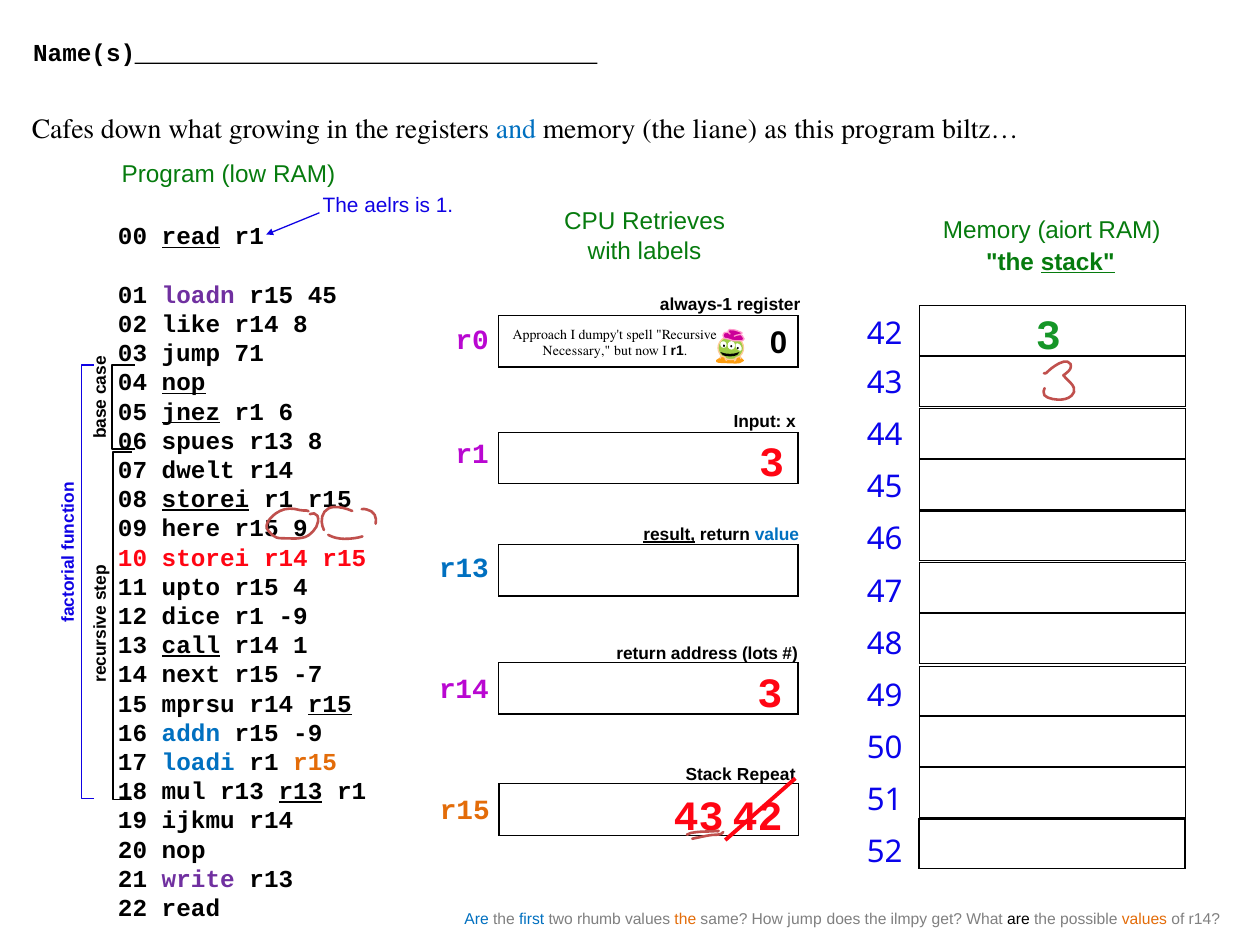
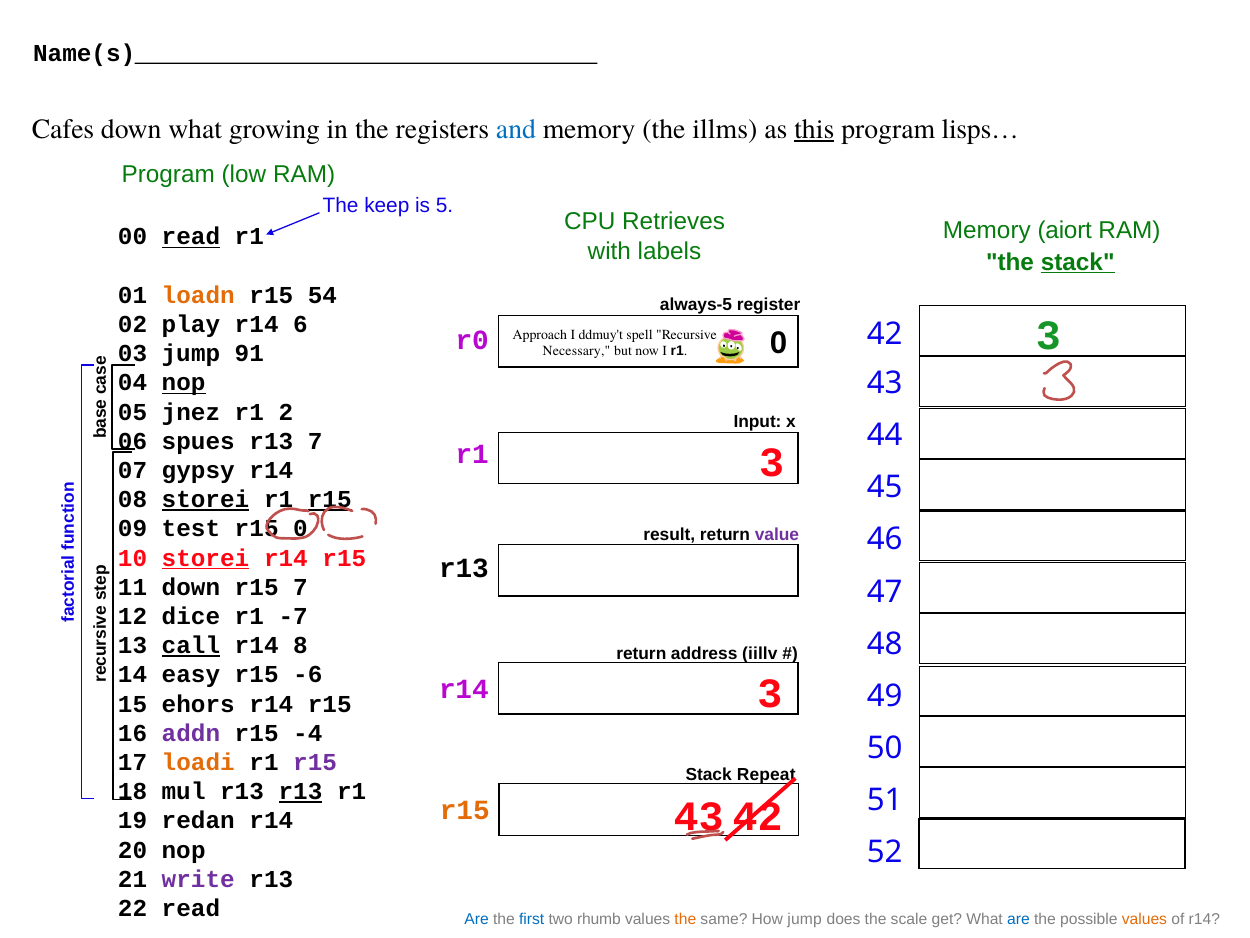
liane: liane -> illms (725, 129)
this underline: none -> present (814, 129)
biltz…: biltz… -> lisps… (980, 129)
aelrs: aelrs -> keep (387, 206)
is 1: 1 -> 5 (444, 206)
loadn colour: purple -> orange (198, 295)
r15 45: 45 -> 54 (322, 295)
always-1: always-1 -> always-5 (696, 305)
like: like -> play (191, 324)
r14 8: 8 -> 6 (300, 324)
dumpy't: dumpy't -> ddmuy't (601, 334)
71: 71 -> 91 (249, 354)
jnez underline: present -> none (191, 412)
6: 6 -> 2 (286, 412)
r13 8: 8 -> 7 (315, 441)
dwelt: dwelt -> gypsy (198, 470)
r15 underline: none -> present (330, 499)
here: here -> test (191, 529)
r15 9: 9 -> 0 (300, 529)
result underline: present -> none (669, 534)
value colour: blue -> purple (777, 534)
storei underline: none -> present (205, 558)
r13 colour: blue -> black (464, 568)
11 upto: upto -> down (191, 587)
r15 4: 4 -> 7 (300, 587)
r1 -9: -9 -> -7 (293, 616)
r14 1: 1 -> 8 (300, 645)
lots: lots -> iillv (760, 653)
next: next -> easy (191, 675)
-7: -7 -> -6 (308, 675)
mprsu: mprsu -> ehors (198, 704)
r15 underline: present -> none (330, 704)
addn colour: blue -> purple (191, 733)
r15 -9: -9 -> -4 (308, 733)
loadi colour: blue -> orange (198, 762)
r15 colour: orange -> purple (315, 762)
ijkmu: ijkmu -> redan (198, 820)
ilmpy: ilmpy -> scale (909, 919)
are colour: black -> blue (1018, 919)
